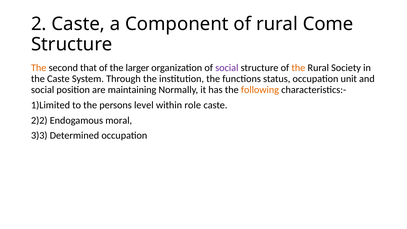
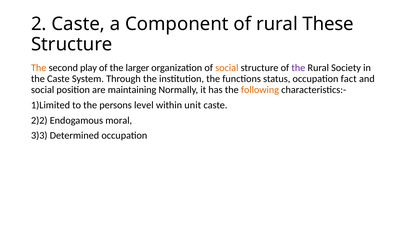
Come: Come -> These (328, 24)
that: that -> play (89, 68)
social colour: purple -> orange (227, 68)
the colour: orange -> purple (298, 68)
unit: unit -> fact (349, 79)
role: role -> unit (193, 105)
